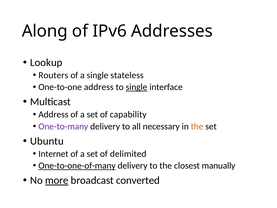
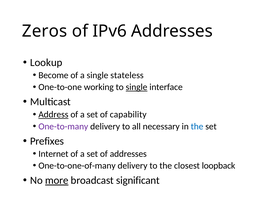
Along: Along -> Zeros (45, 31)
Routers: Routers -> Become (53, 75)
One-to-one address: address -> working (99, 87)
Address underline: none -> present (53, 114)
the colour: orange -> blue (197, 126)
Ubuntu: Ubuntu -> Prefixes (47, 141)
of delimited: delimited -> addresses (128, 154)
One-to-one-of-many underline: present -> none (77, 166)
manually: manually -> loopback (219, 166)
converted: converted -> significant (138, 180)
